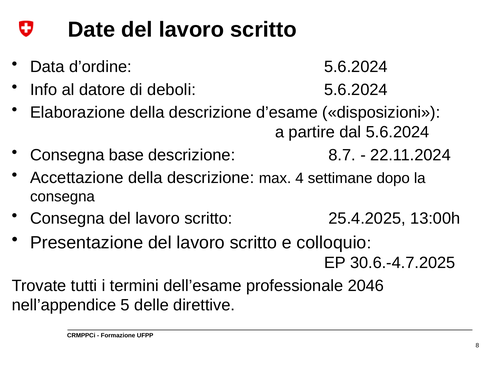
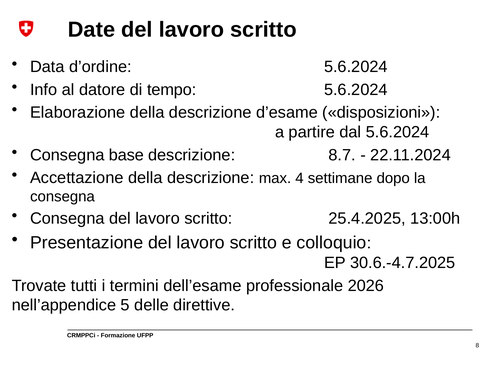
deboli: deboli -> tempo (172, 90)
2046: 2046 -> 2026 (366, 286)
